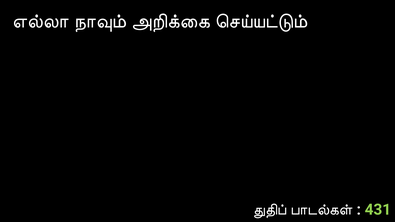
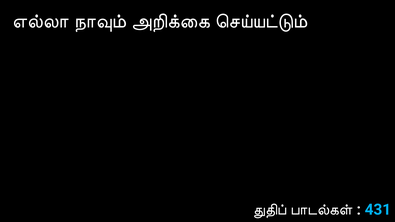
431 colour: light green -> light blue (378, 210)
